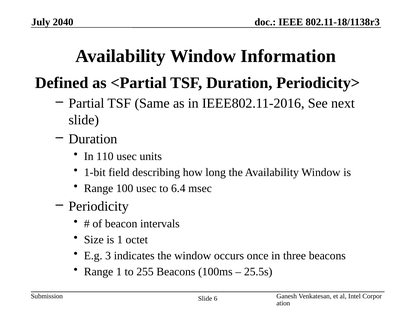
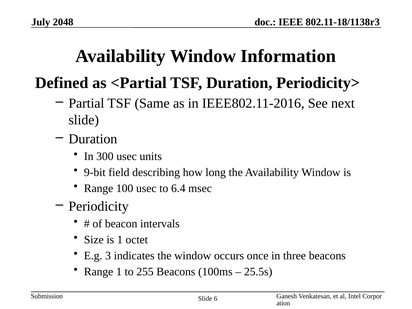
2040: 2040 -> 2048 (63, 22)
110: 110 -> 300 (105, 156)
1-bit: 1-bit -> 9-bit (95, 172)
